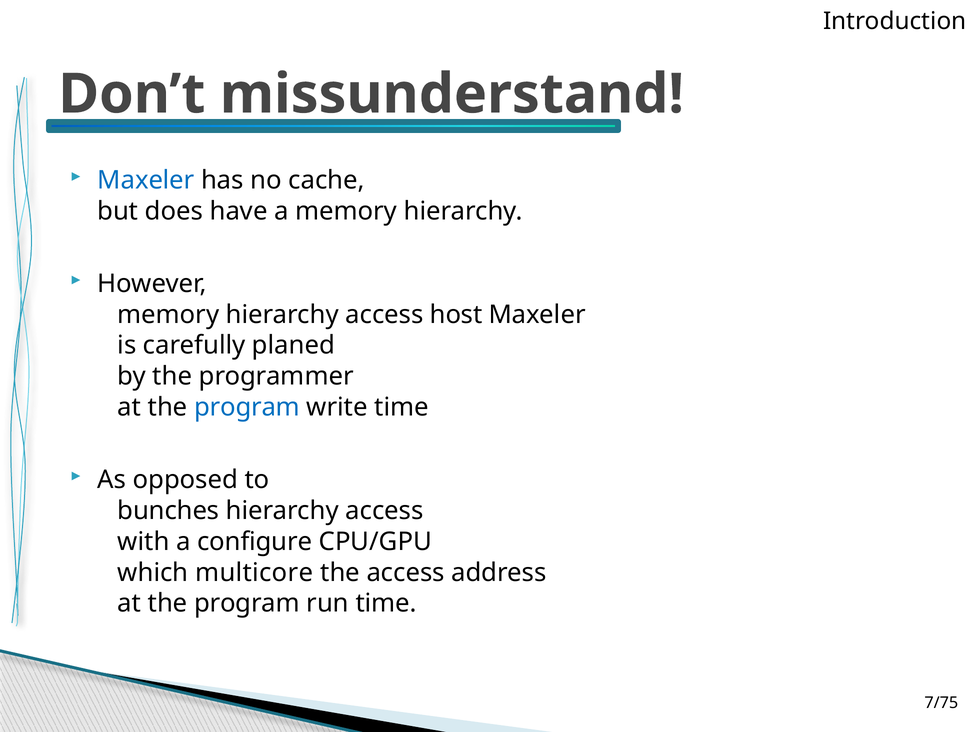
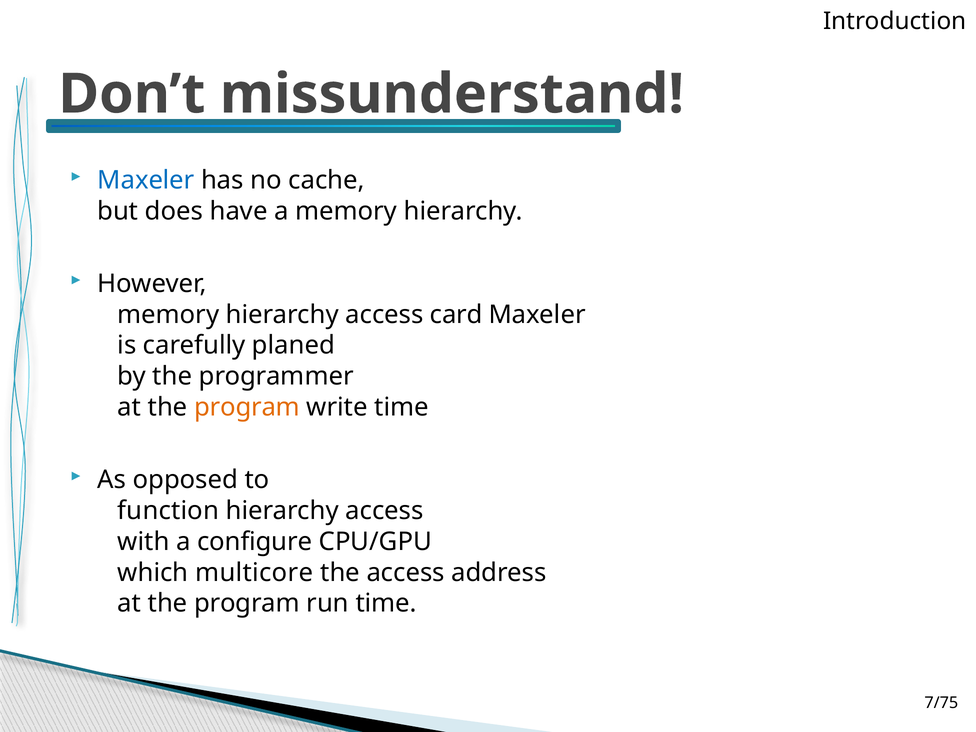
host: host -> card (456, 315)
program colour: blue -> orange (247, 407)
bunches: bunches -> function (168, 511)
